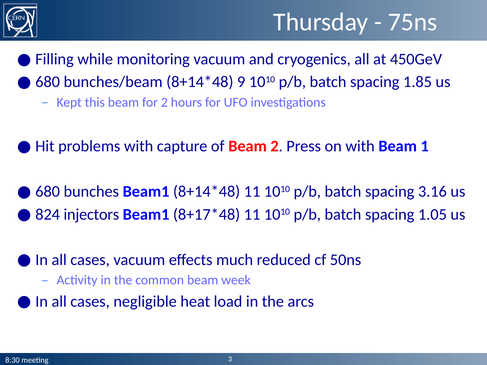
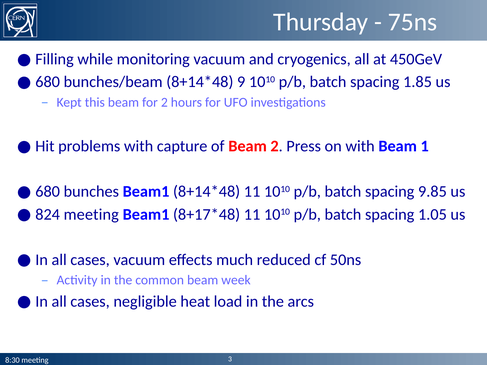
3.16: 3.16 -> 9.85 (432, 192)
824 injectors: injectors -> meeting (91, 214)
